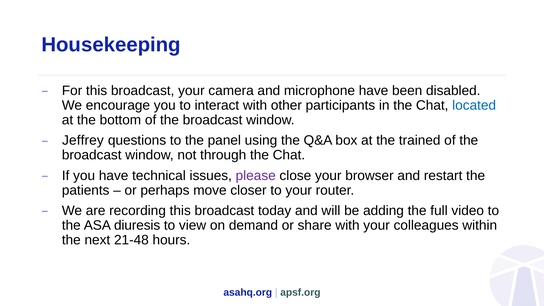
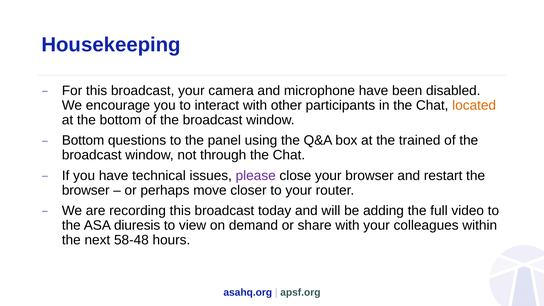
located colour: blue -> orange (474, 105)
Jeffrey: Jeffrey -> Bottom (83, 140)
patients: patients -> browser (86, 190)
21-48: 21-48 -> 58-48 (131, 240)
